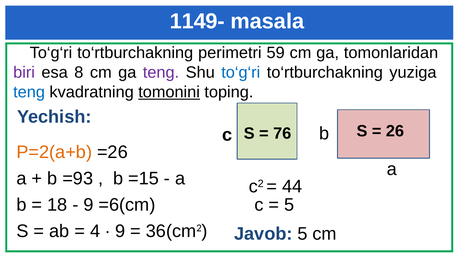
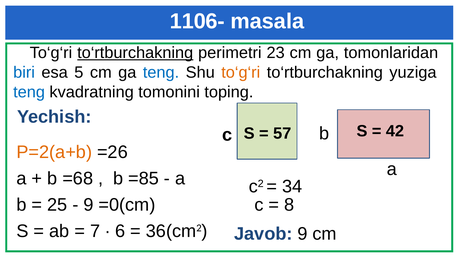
1149-: 1149- -> 1106- (197, 21)
to‘rtburchakning underline: none -> present (135, 53)
59: 59 -> 23 (276, 53)
biri colour: purple -> blue (24, 73)
8: 8 -> 5 (79, 73)
teng colour: purple -> blue (161, 73)
to‘g‘ri colour: blue -> orange (241, 73)
tomonini underline: present -> none (169, 92)
26: 26 -> 42 (395, 131)
76: 76 -> 57 (282, 134)
=93: =93 -> =68 (78, 178)
=15: =15 -> =85 (144, 178)
44: 44 -> 34 (292, 187)
18: 18 -> 25 (57, 205)
=6(cm: =6(cm -> =0(cm (127, 205)
5: 5 -> 8 (289, 205)
4: 4 -> 7 (95, 231)
9: 9 -> 6 (120, 231)
Javob 5: 5 -> 9 (303, 234)
